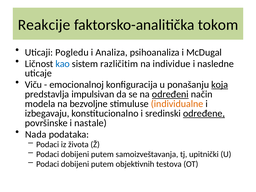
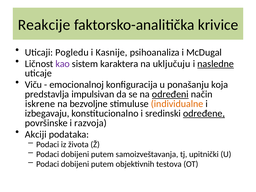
tokom: tokom -> krivice (218, 25)
Analiza: Analiza -> Kasnije (112, 52)
kao colour: blue -> purple (63, 64)
različitim: različitim -> karaktera (119, 64)
individue: individue -> uključuju (172, 64)
nasledne underline: none -> present (216, 64)
koja underline: present -> none (220, 85)
modela: modela -> iskrene (40, 104)
nastale: nastale -> razvoja (91, 123)
Nada: Nada -> Akciji (36, 134)
